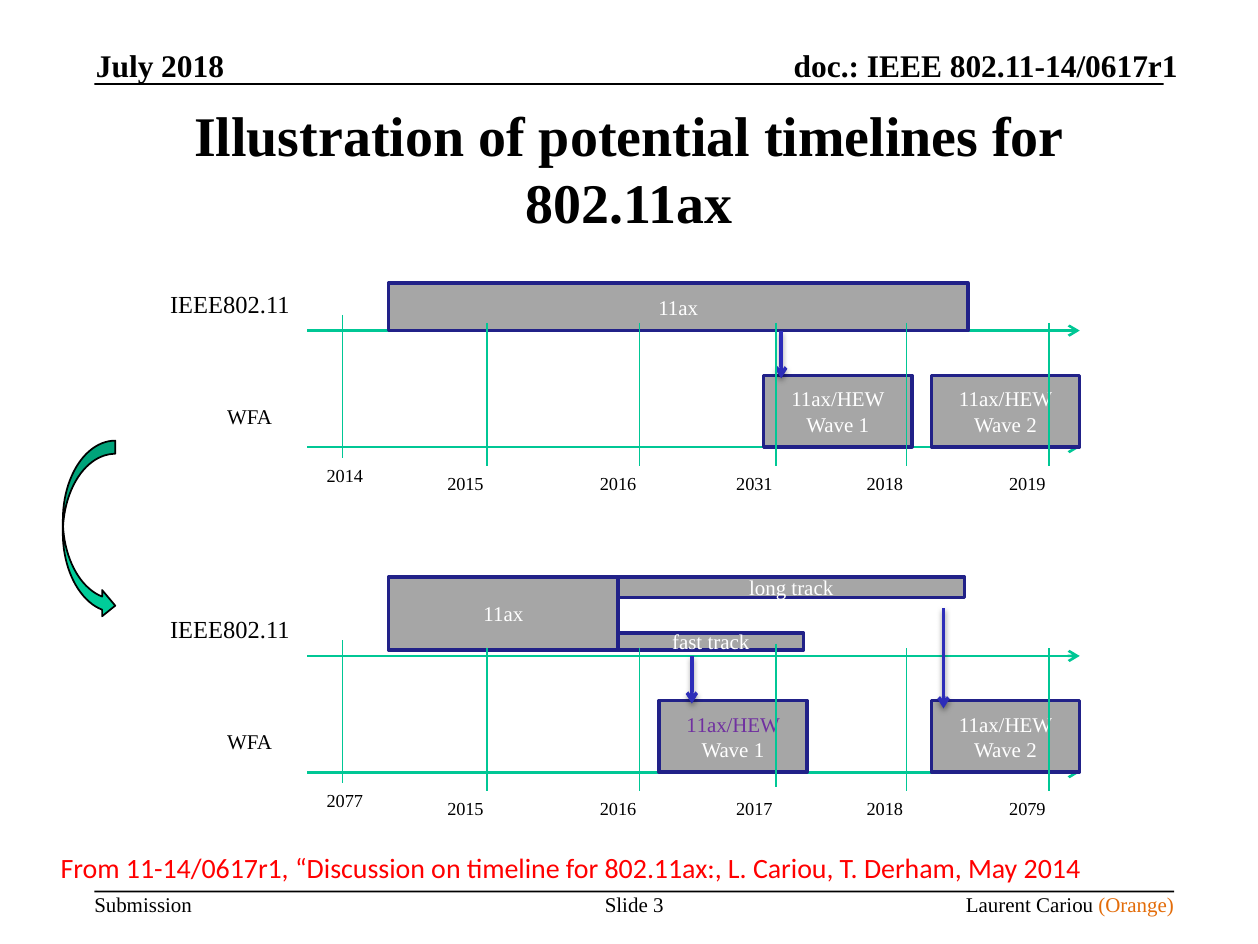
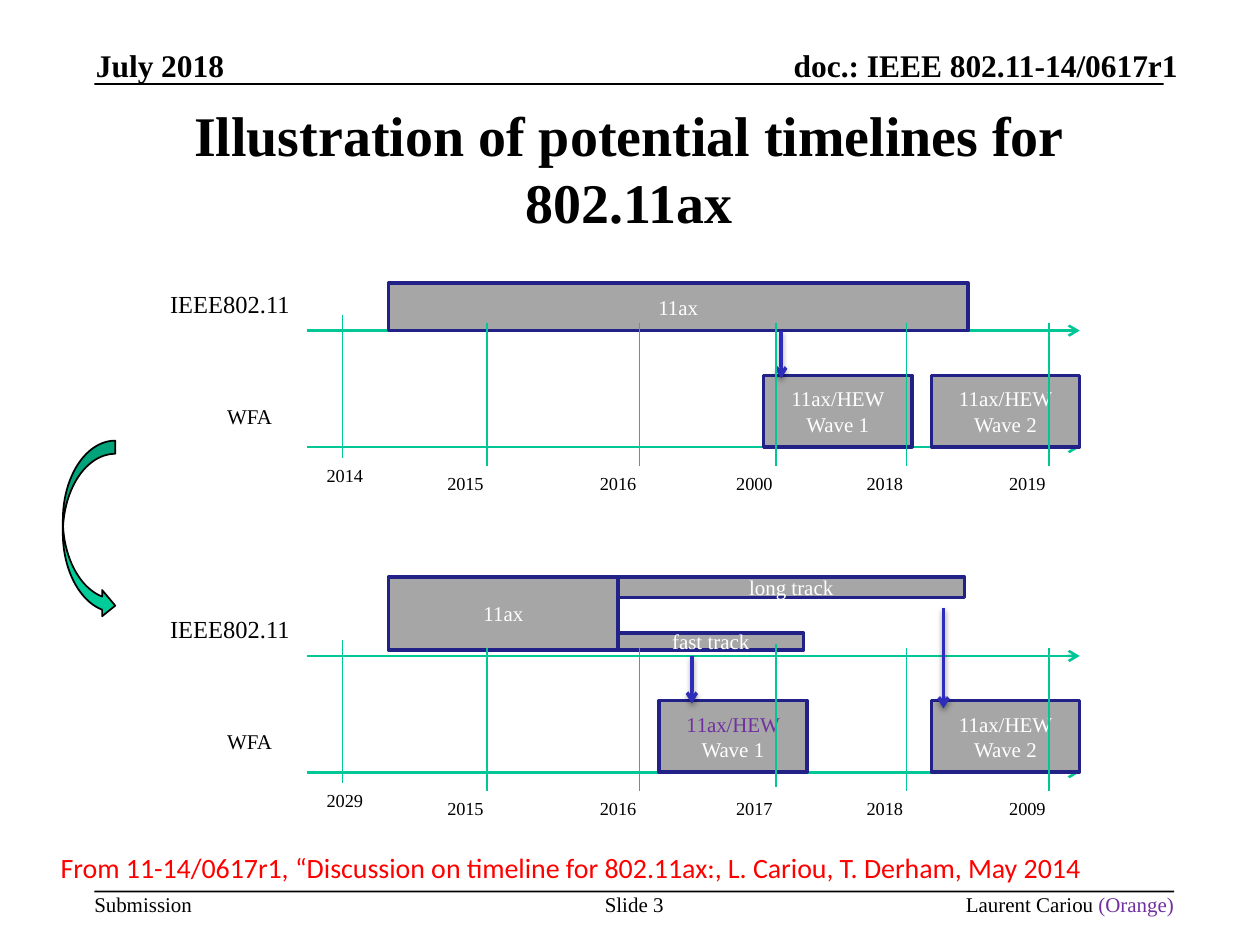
2031: 2031 -> 2000 (754, 484)
2077: 2077 -> 2029 (345, 801)
2079: 2079 -> 2009 (1027, 809)
Orange colour: orange -> purple (1136, 905)
